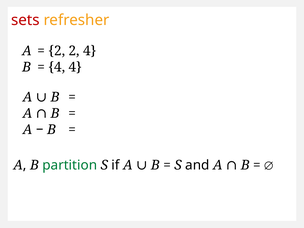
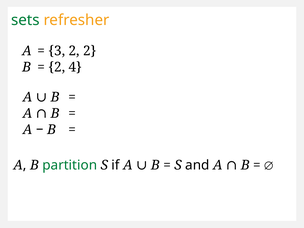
sets colour: red -> green (25, 20)
2: 2 -> 3 (57, 51)
2 4: 4 -> 2 (90, 51)
4: 4 -> 2 (57, 67)
